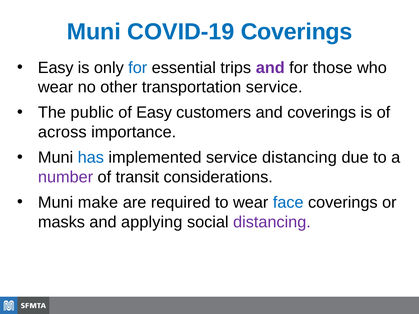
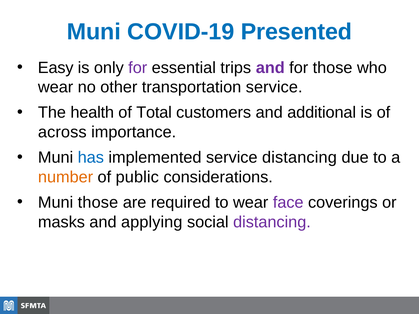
COVID-19 Coverings: Coverings -> Presented (297, 32)
for colour: blue -> purple (138, 68)
public: public -> health (92, 113)
of Easy: Easy -> Total (154, 113)
and coverings: coverings -> additional (322, 113)
number colour: purple -> orange (66, 177)
transit: transit -> public (137, 177)
Muni make: make -> those (98, 203)
face colour: blue -> purple (288, 203)
